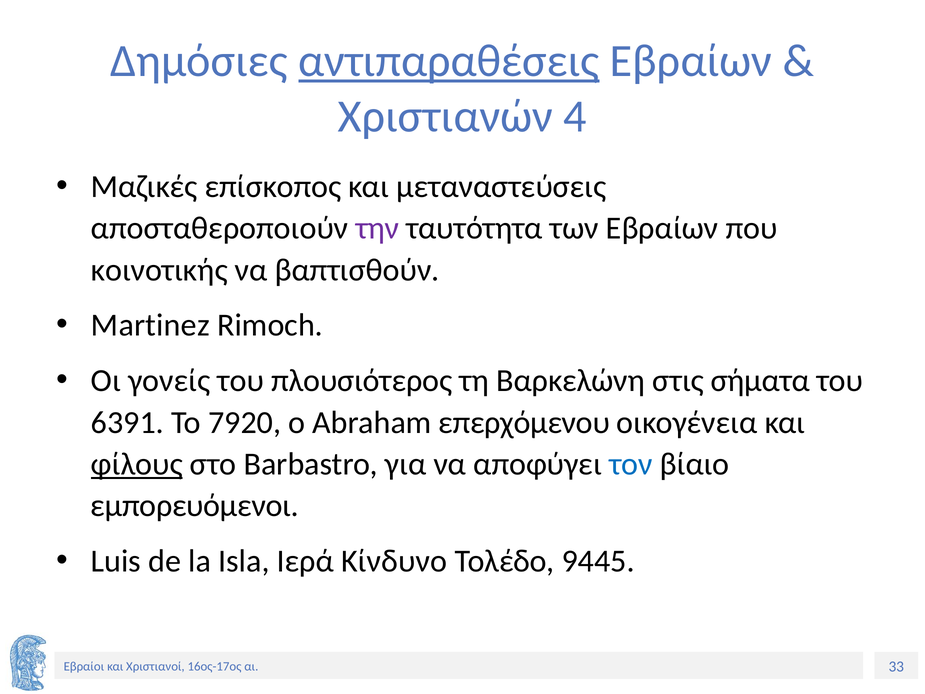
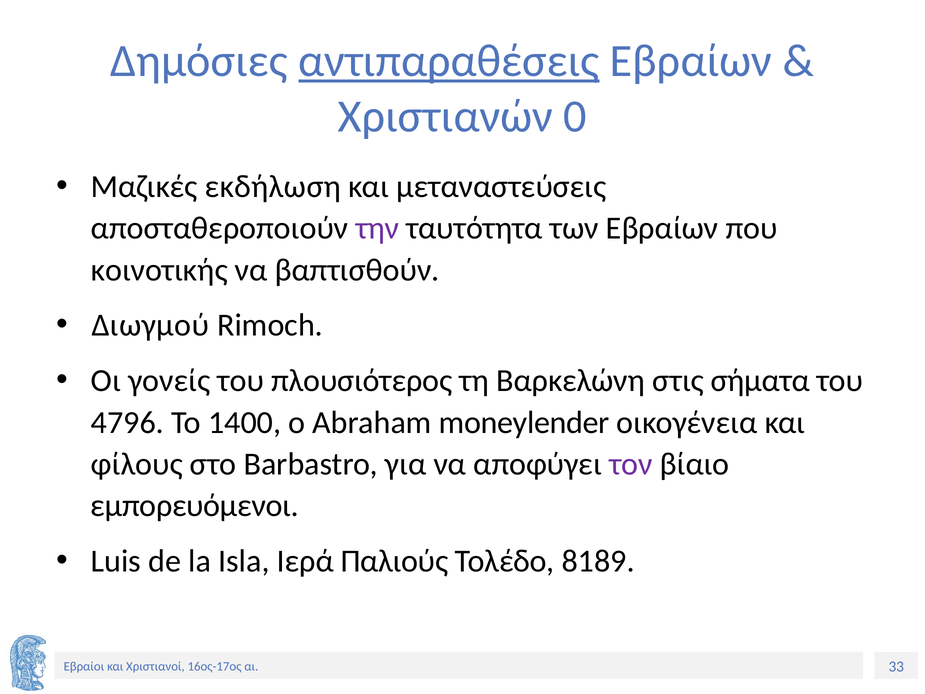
4: 4 -> 0 (575, 117)
επίσκοπος: επίσκοπος -> εκδήλωση (273, 187)
Martinez: Martinez -> Διωγμού (150, 325)
6391: 6391 -> 4796 (127, 422)
7920: 7920 -> 1400 (245, 422)
επερχόμενου: επερχόμενου -> moneylender (524, 422)
φίλους underline: present -> none (137, 464)
τον colour: blue -> purple (631, 464)
Κίνδυνο: Κίνδυνο -> Παλιούς (395, 561)
9445: 9445 -> 8189 (598, 561)
